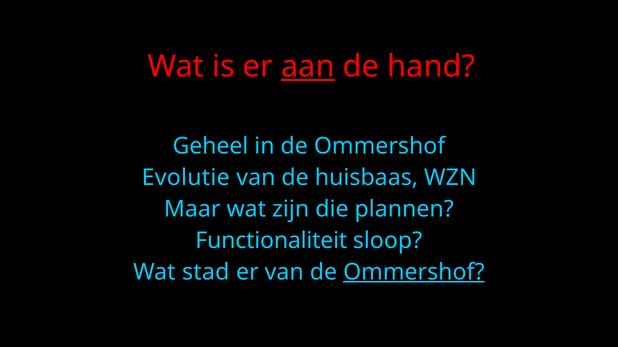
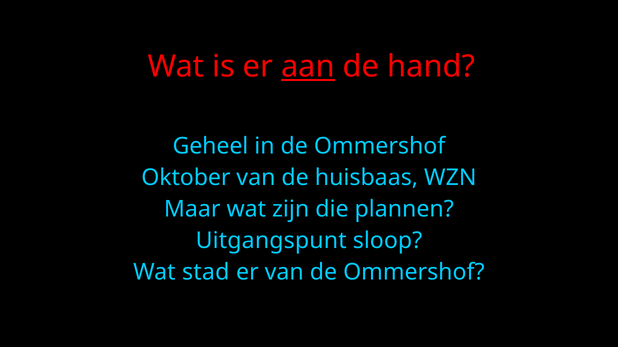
Evolutie: Evolutie -> Oktober (186, 178)
Functionaliteit: Functionaliteit -> Uitgangspunt (271, 241)
Ommershof underline: present -> none (414, 272)
